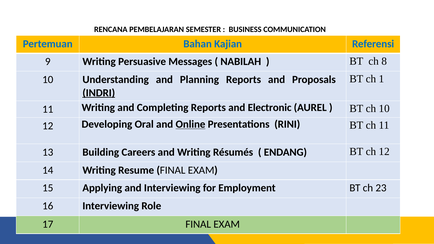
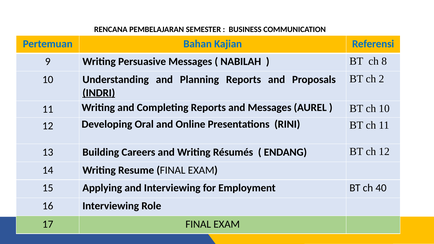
1: 1 -> 2 (381, 79)
and Electronic: Electronic -> Messages (270, 108)
Online underline: present -> none (190, 124)
23: 23 -> 40 (381, 188)
